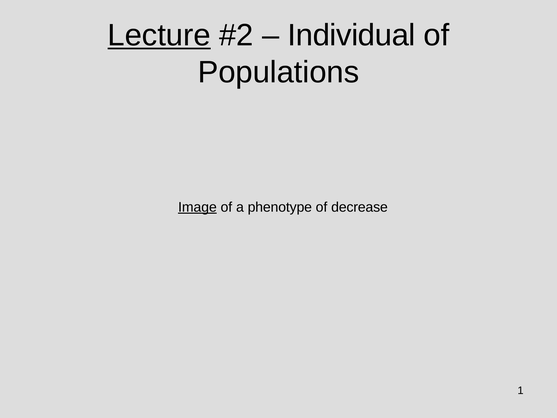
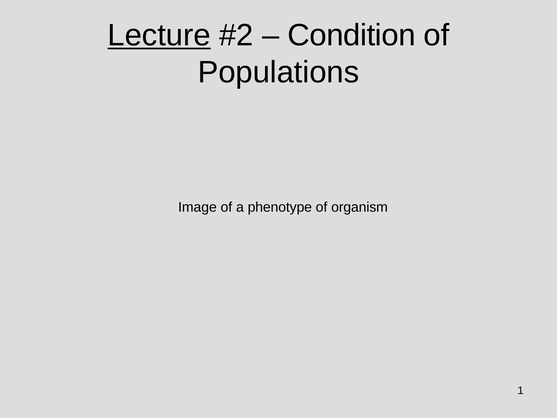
Individual: Individual -> Condition (352, 35)
Image underline: present -> none (197, 207)
decrease: decrease -> organism (360, 207)
